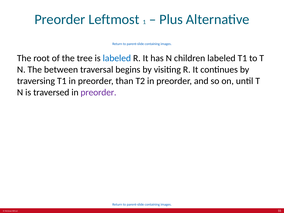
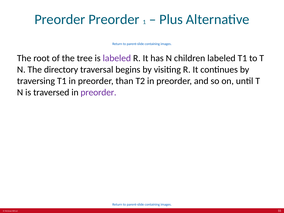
Preorder Leftmost: Leftmost -> Preorder (114, 19)
labeled colour: blue -> purple (117, 58)
between: between -> directory (61, 70)
